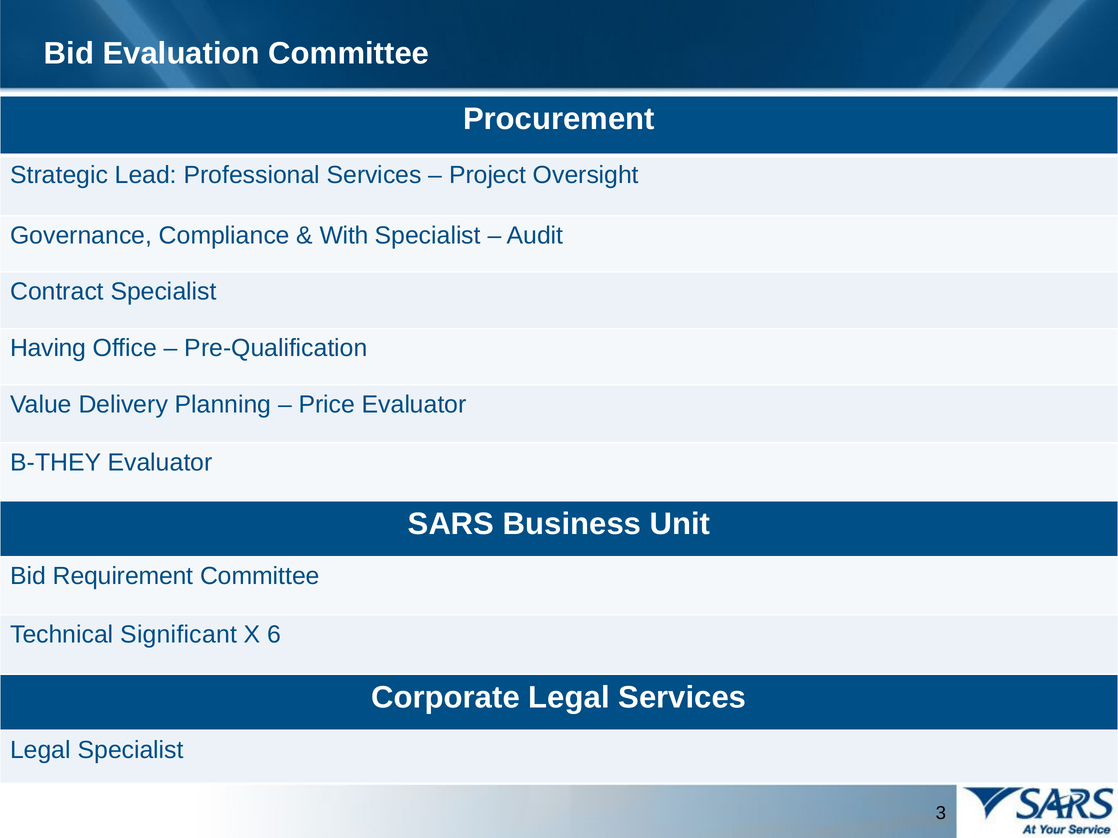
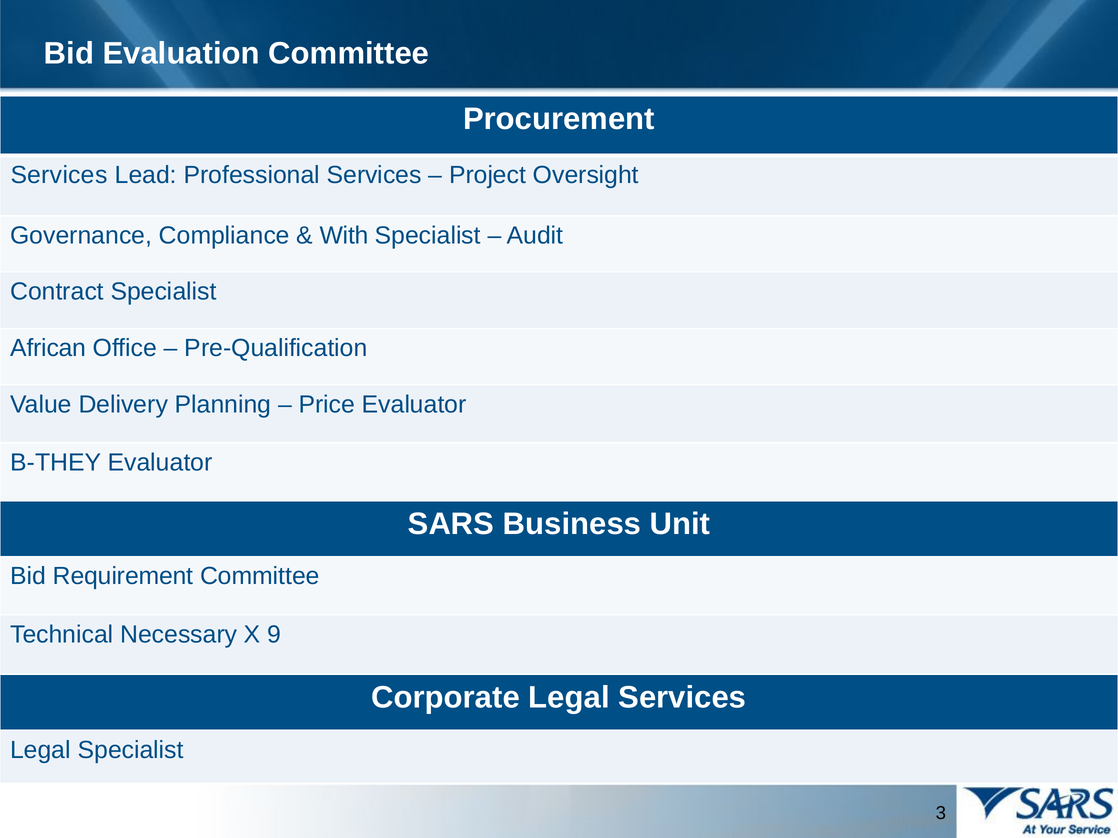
Strategic: Strategic -> Services (59, 175)
Having: Having -> African (48, 348)
Significant: Significant -> Necessary (179, 635)
6: 6 -> 9 (274, 635)
